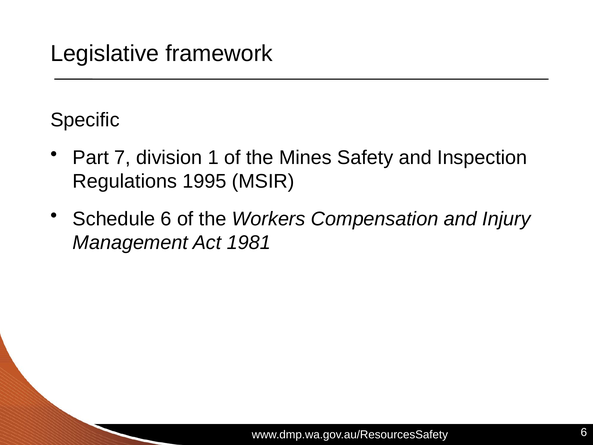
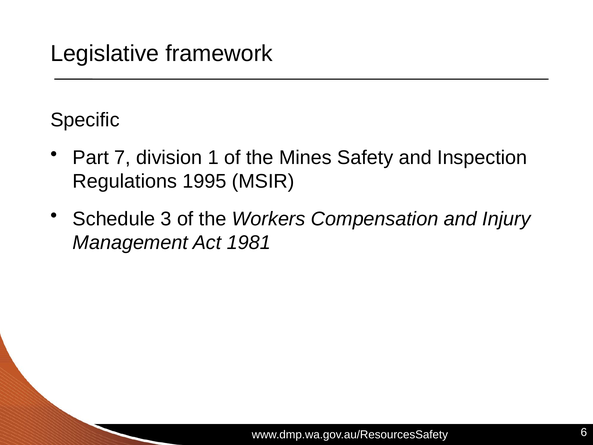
Schedule 6: 6 -> 3 (166, 219)
